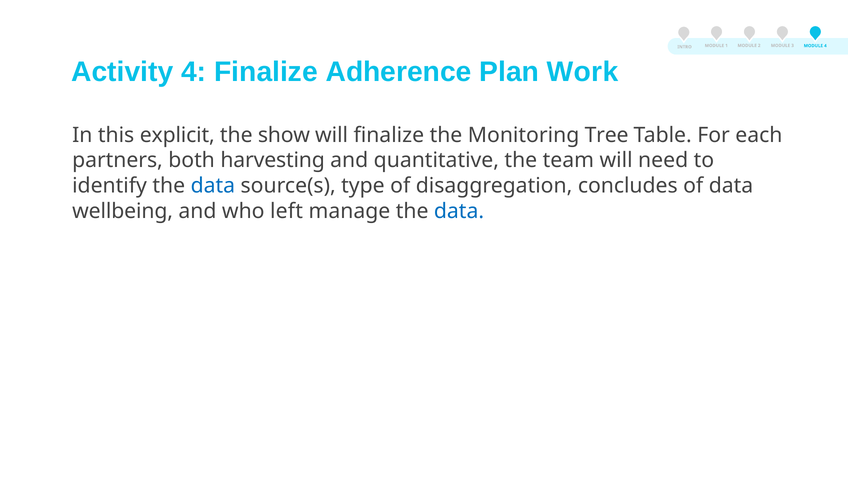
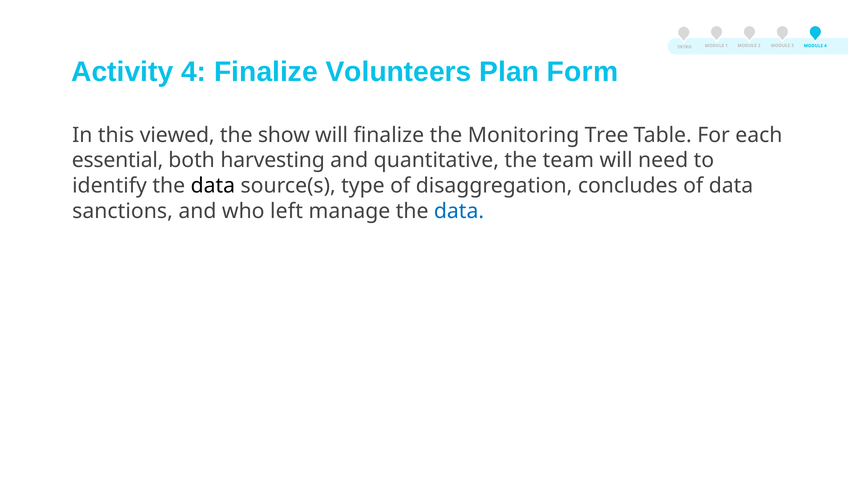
Adherence: Adherence -> Volunteers (399, 72)
Work: Work -> Form (583, 72)
explicit: explicit -> viewed (177, 135)
partners: partners -> essential (118, 160)
data colour: blue -> black (213, 186)
wellbeing: wellbeing -> sanctions (123, 211)
